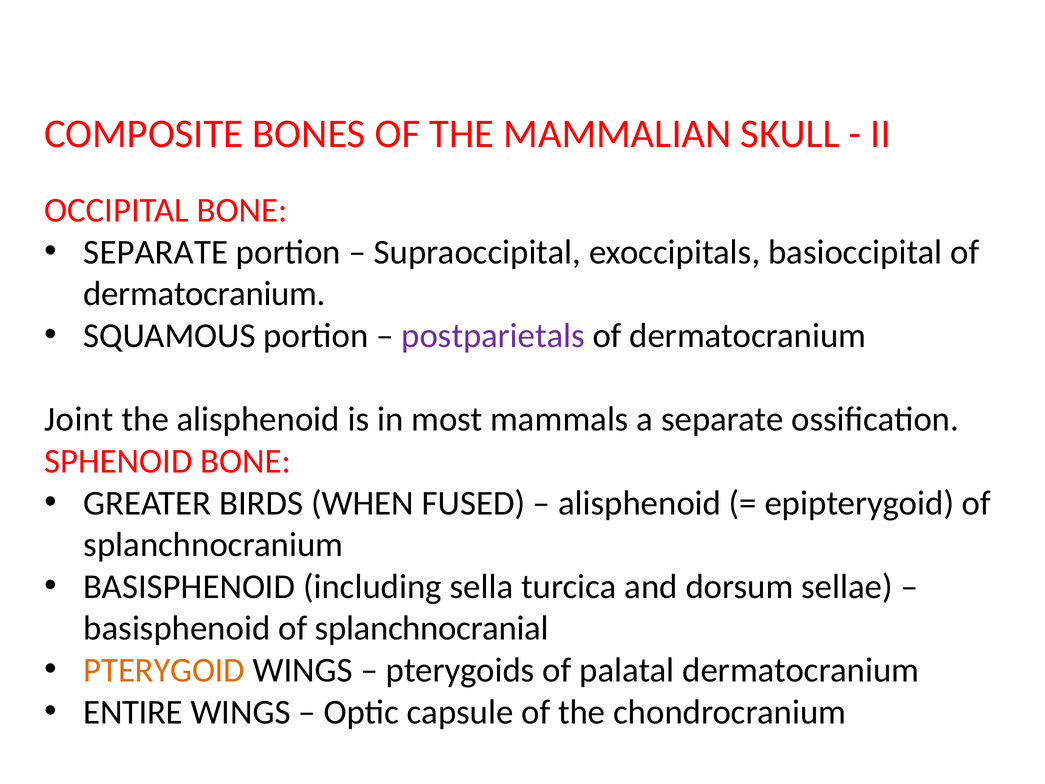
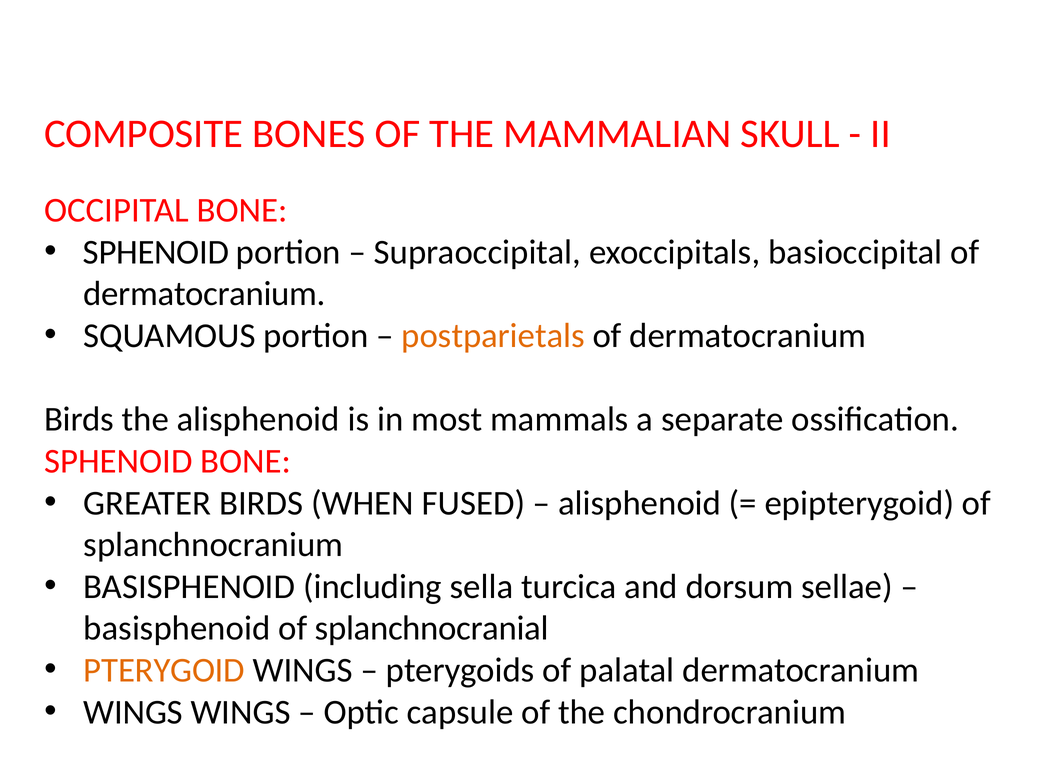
SEPARATE: SEPARATE -> SPHENOID (156, 252)
postparietals colour: purple -> orange (493, 336)
Joint: Joint -> Birds (79, 419)
ENTIRE: ENTIRE -> WINGS (133, 712)
